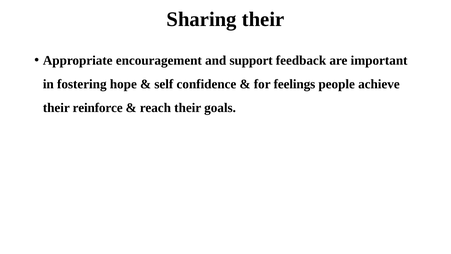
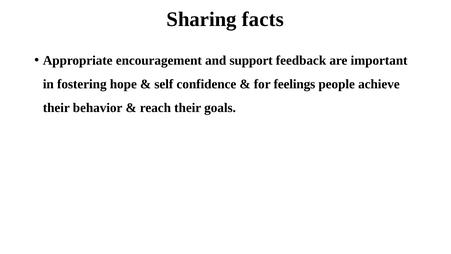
Sharing their: their -> facts (263, 19)
reinforce: reinforce -> behavior (98, 108)
